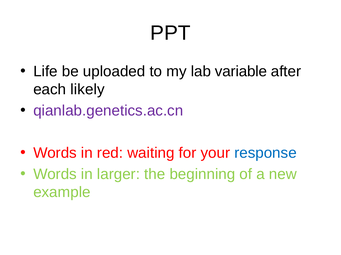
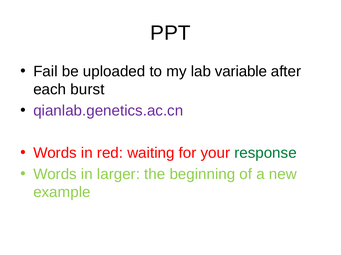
Life: Life -> Fail (45, 72)
likely: likely -> burst (88, 90)
response colour: blue -> green (266, 153)
